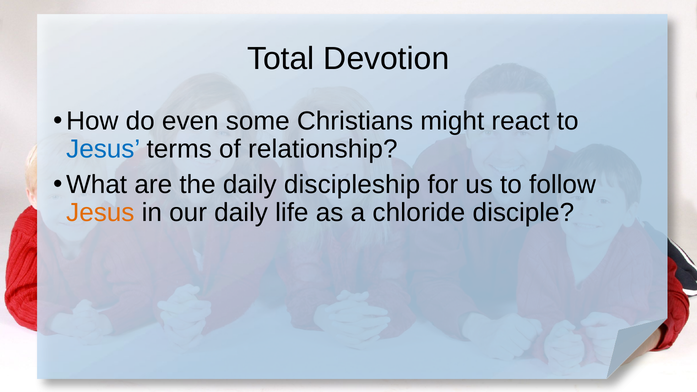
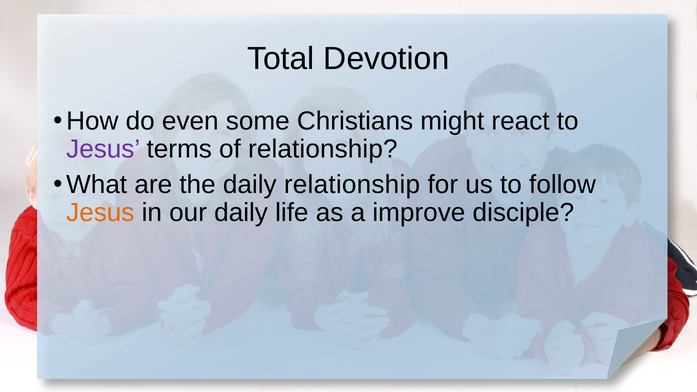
Jesus colour: blue -> purple (103, 149)
daily discipleship: discipleship -> relationship (352, 185)
chloride: chloride -> improve (419, 213)
